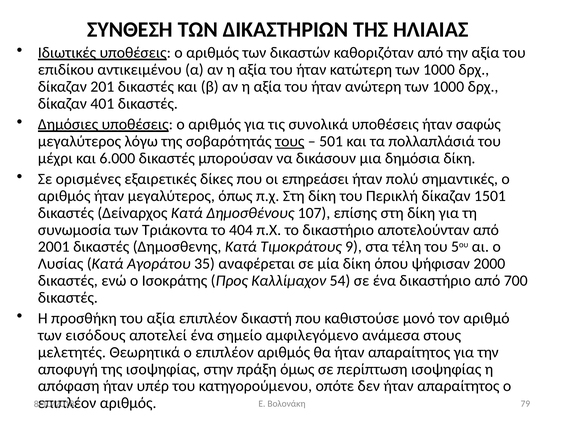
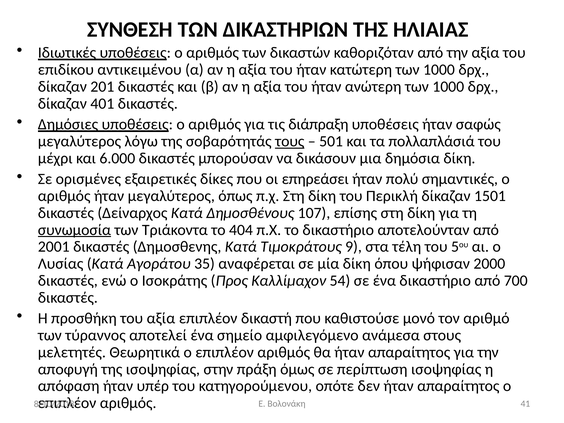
συνολικά: συνολικά -> διάπραξη (318, 124)
συνωμοσία underline: none -> present (74, 230)
εισόδους: εισόδους -> τύραννος (95, 335)
79: 79 -> 41 (525, 404)
